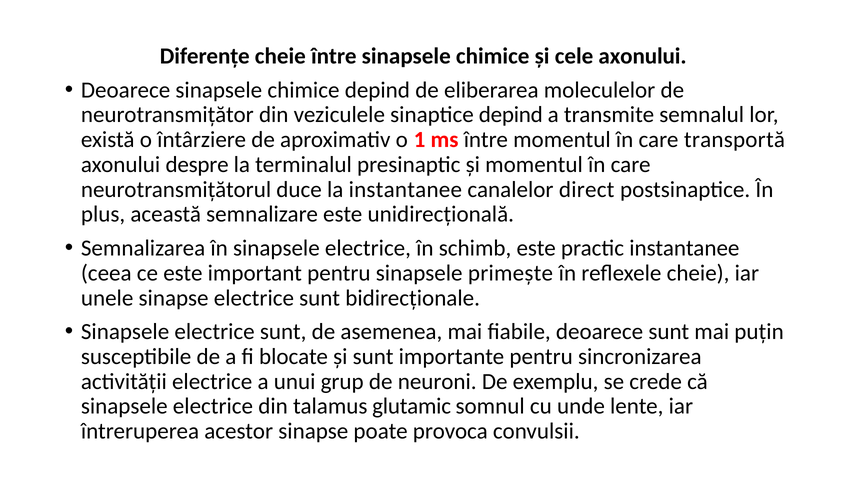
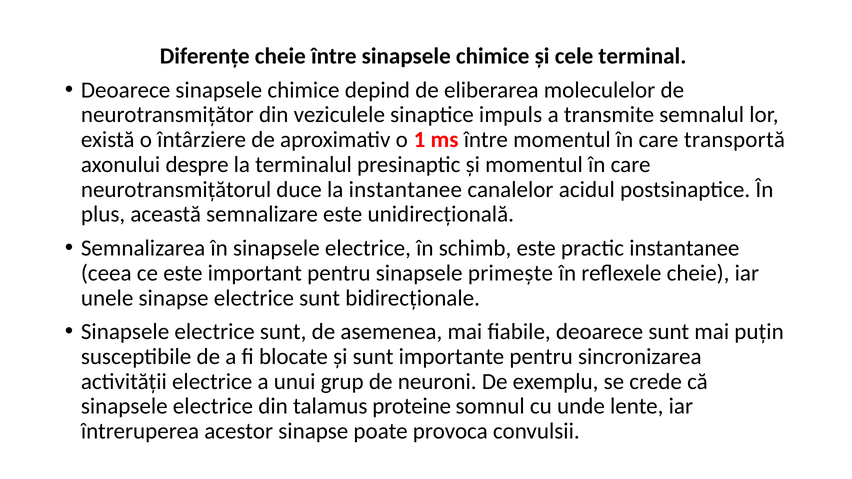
cele axonului: axonului -> terminal (642, 56)
sinaptice depind: depind -> impuls (511, 115)
direct: direct -> acidul (587, 190)
glutamic: glutamic -> proteine (412, 407)
